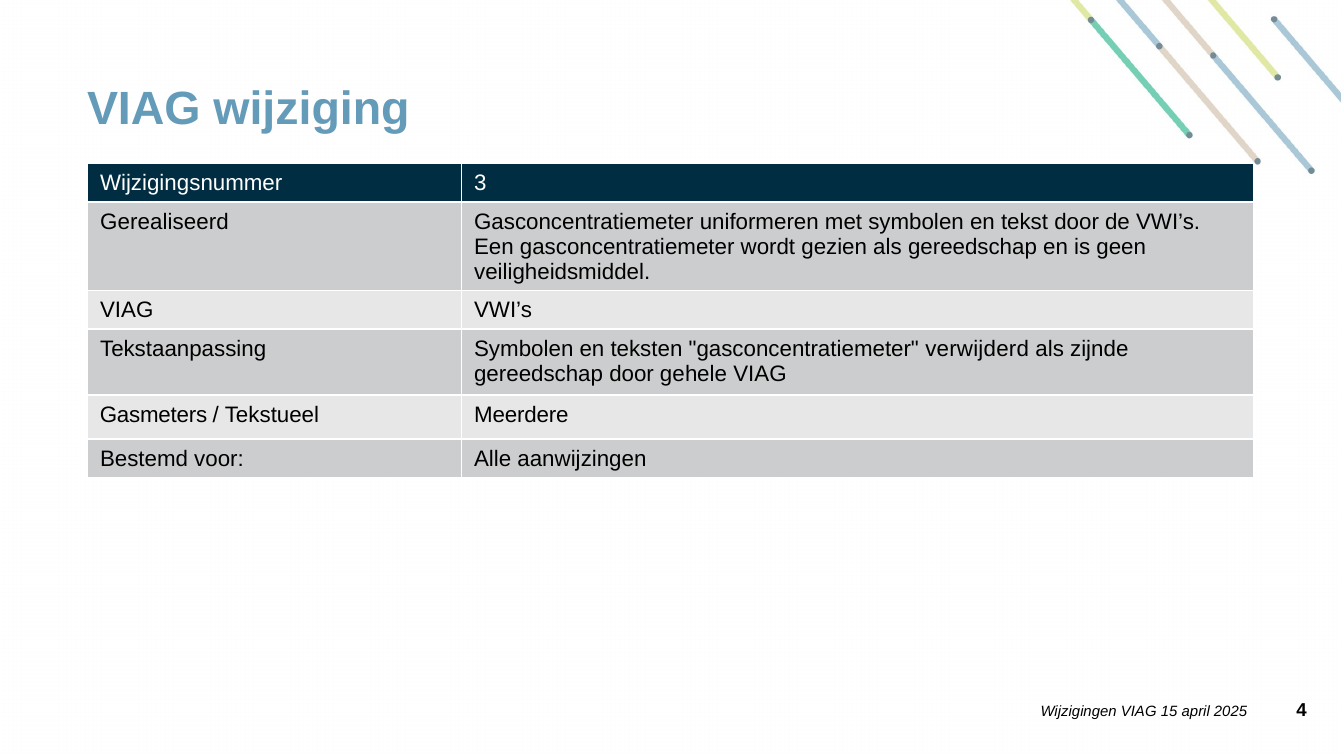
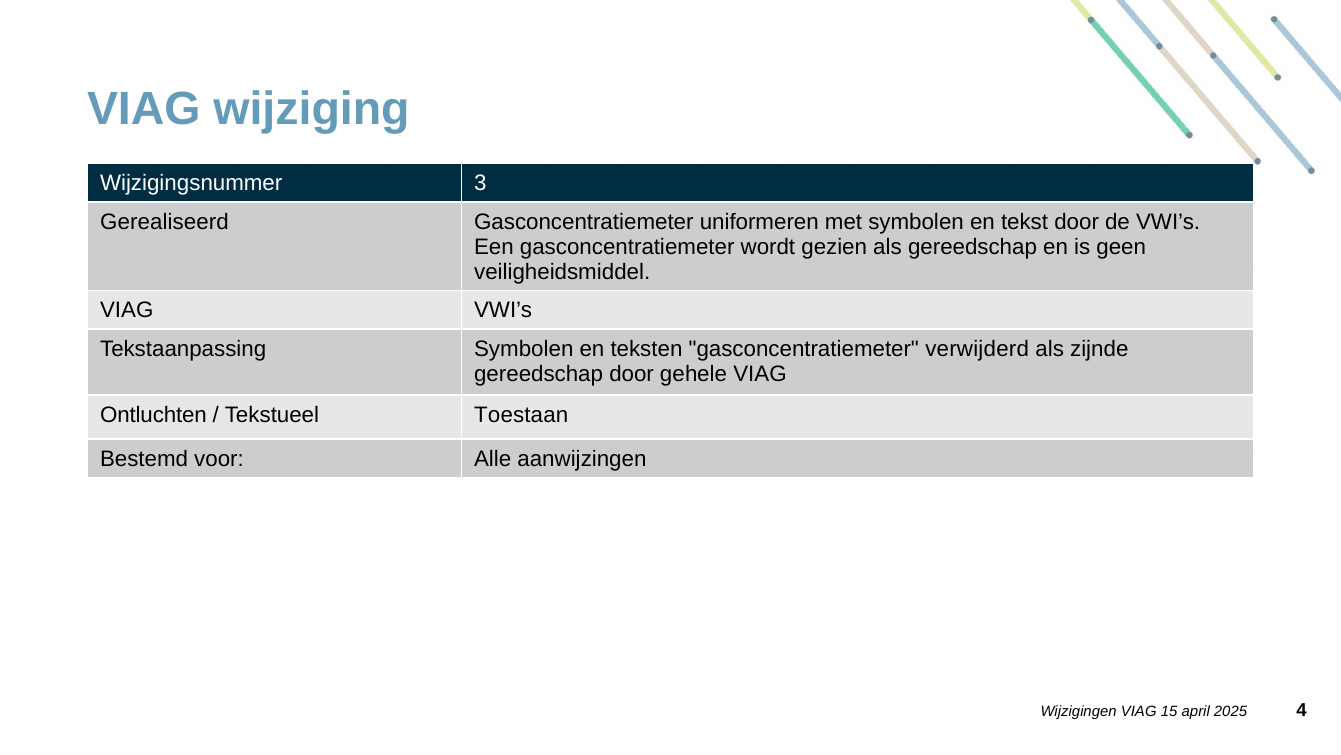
Gasmeters: Gasmeters -> Ontluchten (153, 414)
Meerdere: Meerdere -> Toestaan (521, 414)
